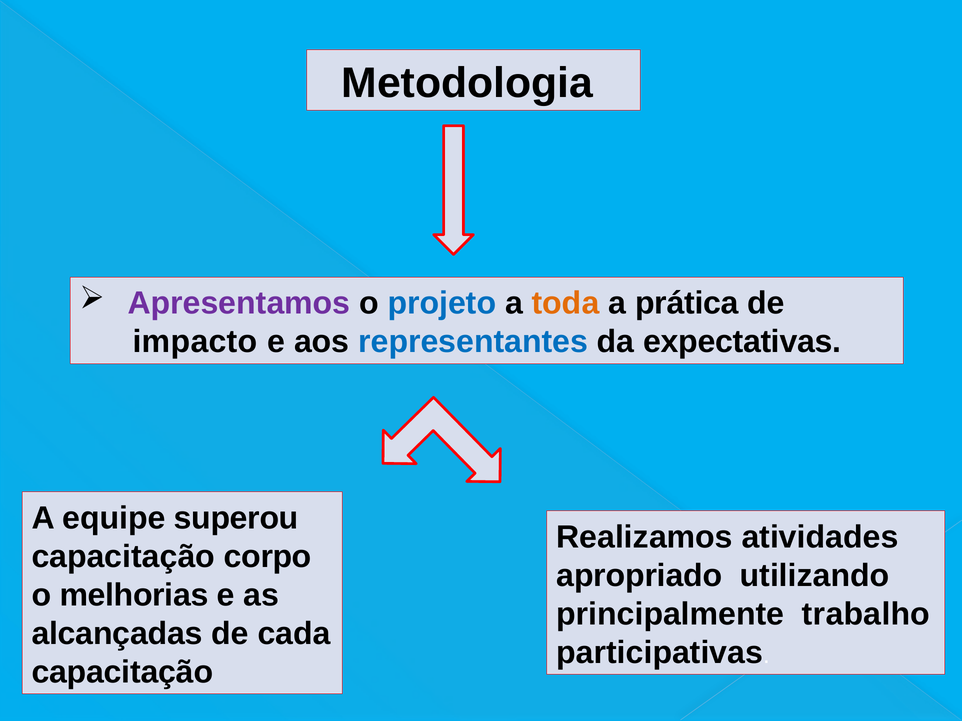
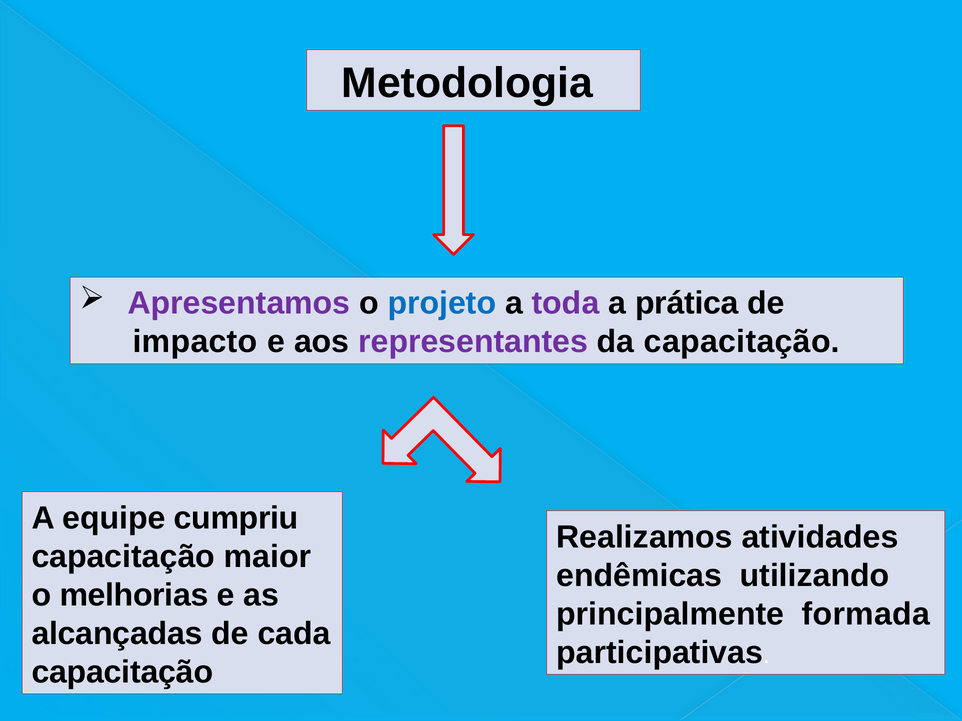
toda colour: orange -> purple (566, 304)
representantes colour: blue -> purple (473, 342)
da expectativas: expectativas -> capacitação (742, 342)
superou: superou -> cumpriu (236, 518)
corpo: corpo -> maior (267, 557)
apropriado: apropriado -> endêmicas (639, 576)
trabalho: trabalho -> formada (866, 614)
